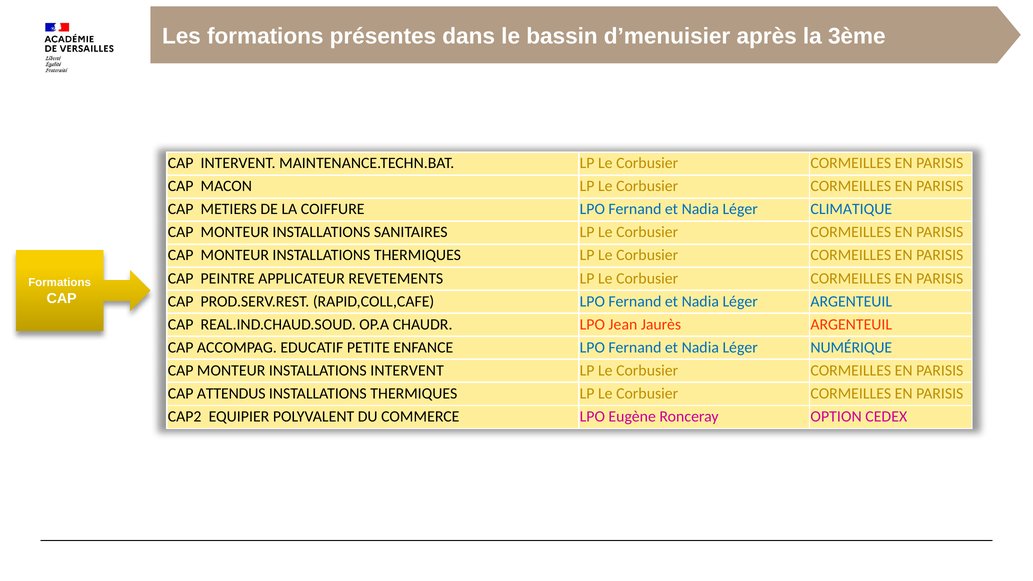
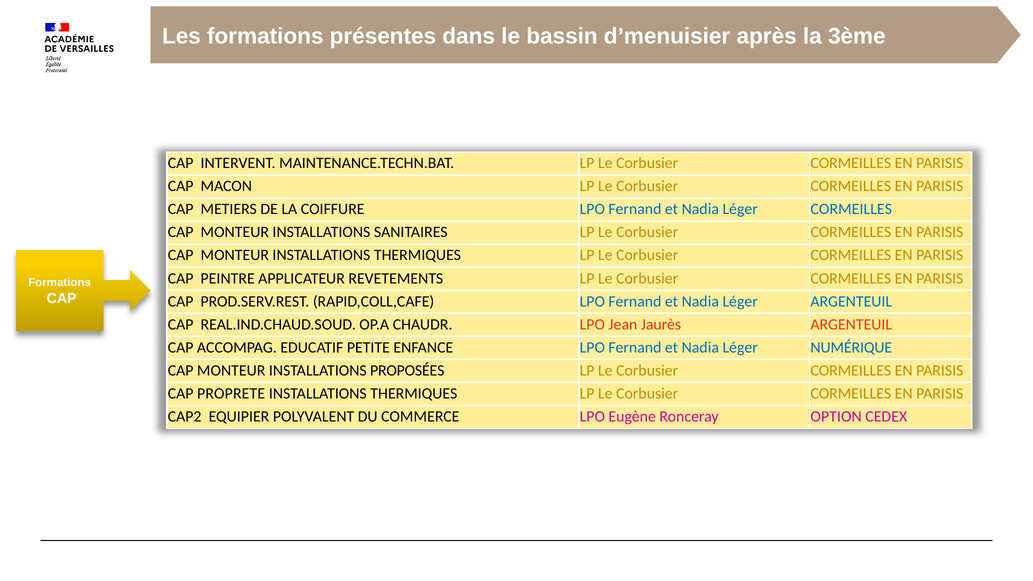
Léger CLIMATIQUE: CLIMATIQUE -> CORMEILLES (851, 209)
INSTALLATIONS INTERVENT: INTERVENT -> PROPOSÉES (407, 370)
ATTENDUS: ATTENDUS -> PROPRETE (231, 393)
